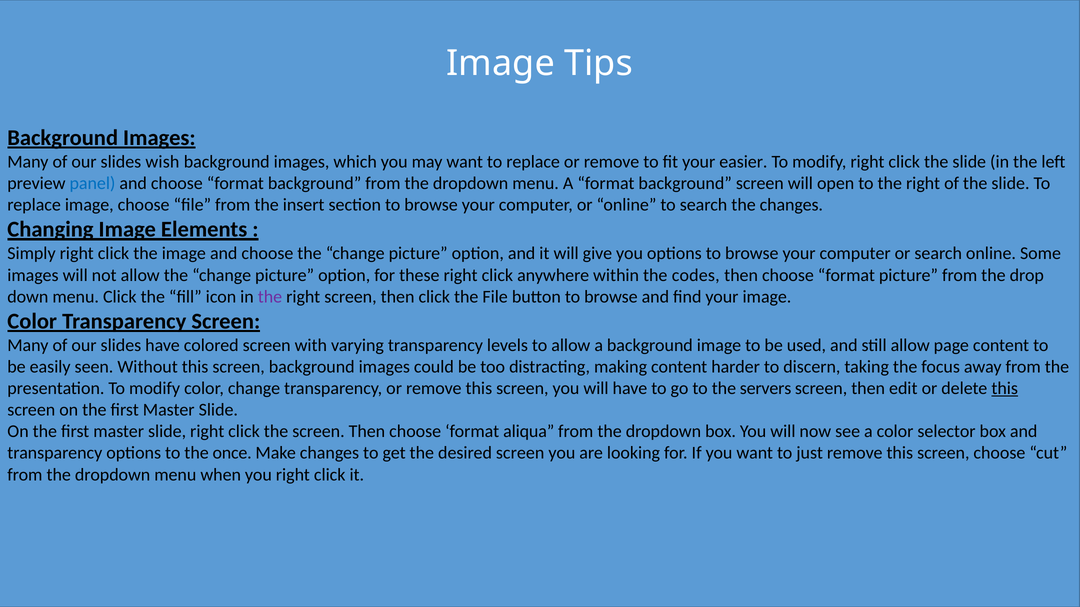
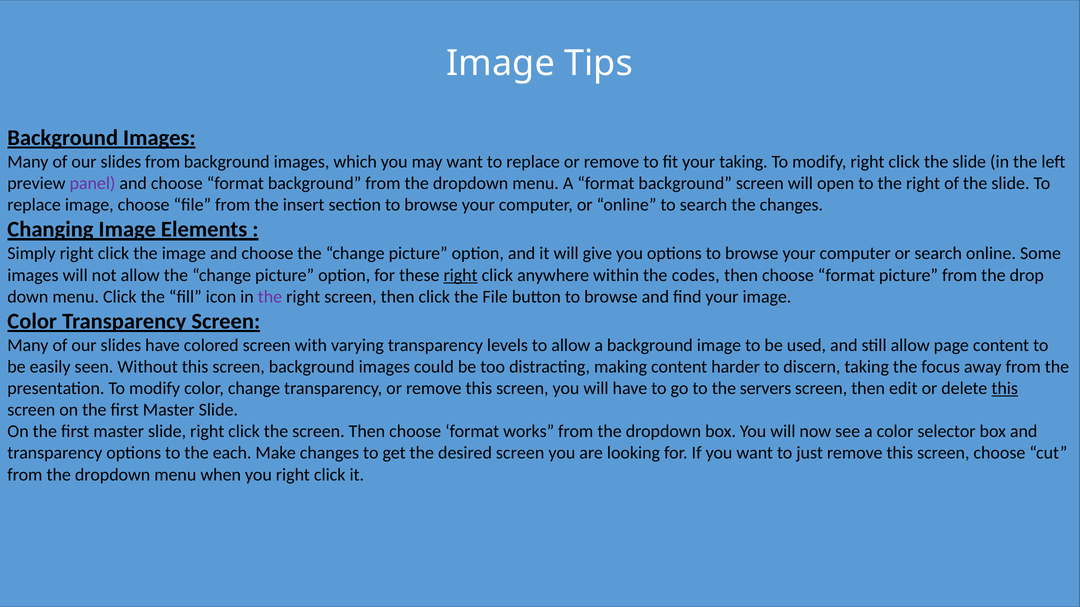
slides wish: wish -> from (163, 162)
your easier: easier -> taking (743, 162)
panel colour: blue -> purple (92, 184)
right underline: none -> present (461, 275)
aliqua: aliqua -> works (529, 432)
once: once -> each (232, 453)
